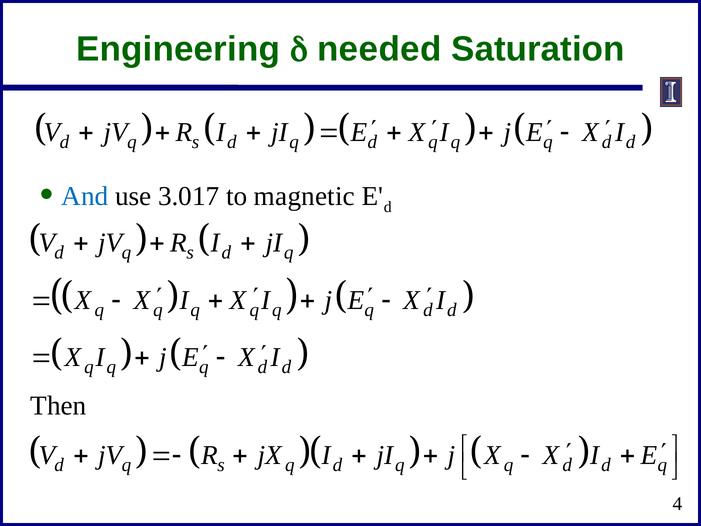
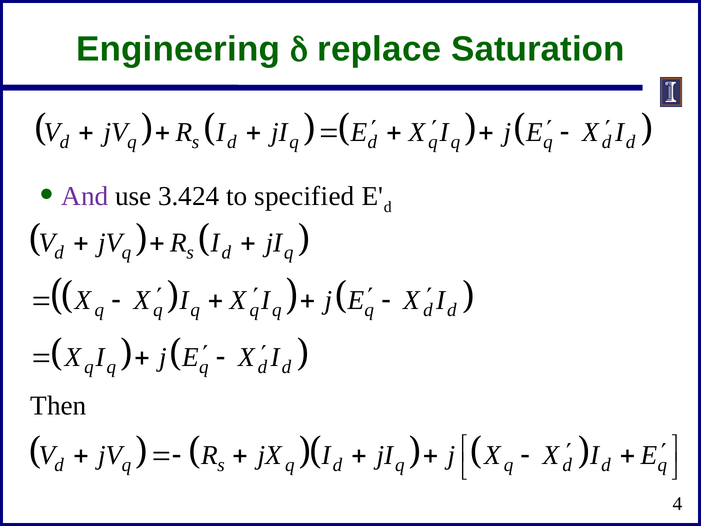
needed: needed -> replace (379, 49)
And colour: blue -> purple (85, 196)
3.017: 3.017 -> 3.424 (189, 196)
magnetic: magnetic -> specified (304, 196)
